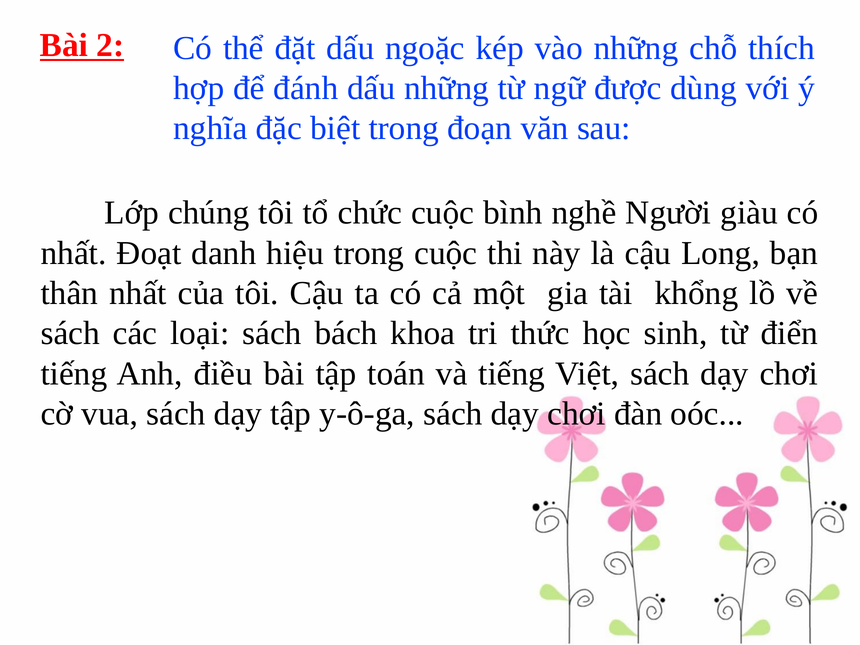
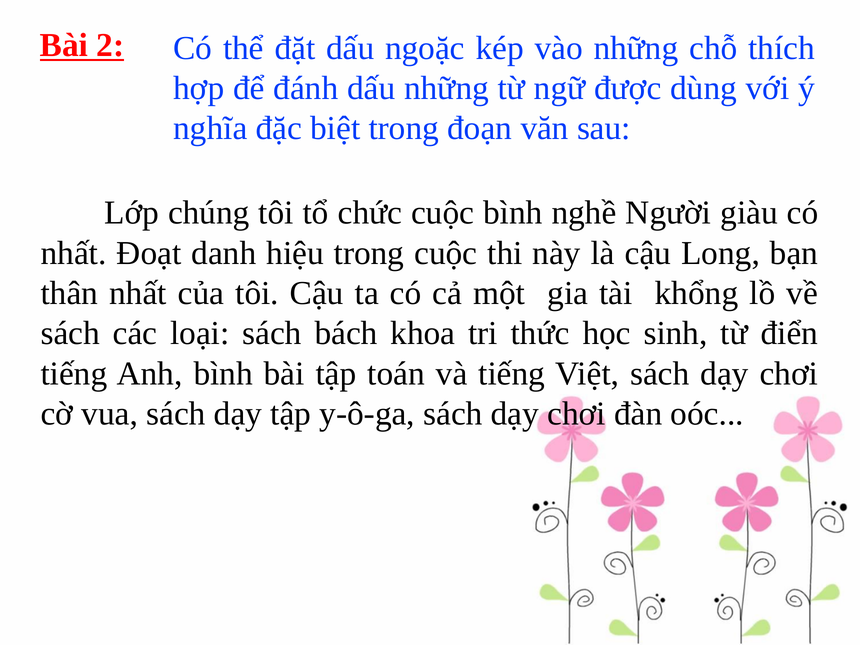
Anh điều: điều -> bình (223, 374)
